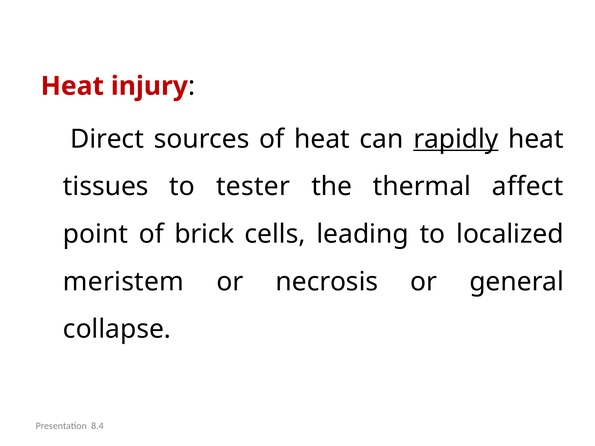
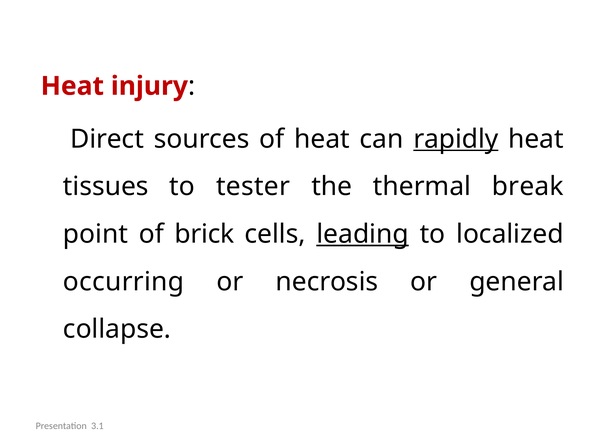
affect: affect -> break (528, 187)
leading underline: none -> present (363, 234)
meristem: meristem -> occurring (124, 282)
8.4: 8.4 -> 3.1 (97, 426)
